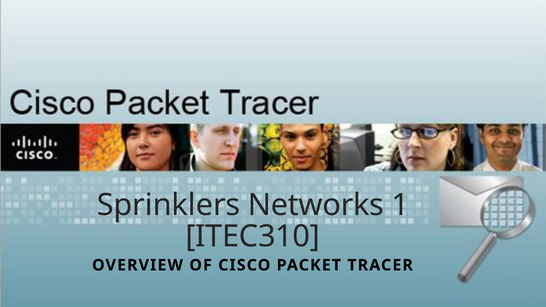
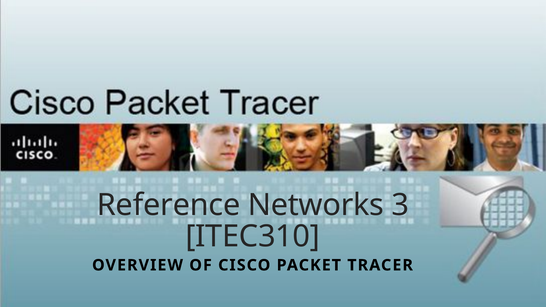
Sprinklers: Sprinklers -> Reference (169, 205)
1: 1 -> 3 (400, 205)
